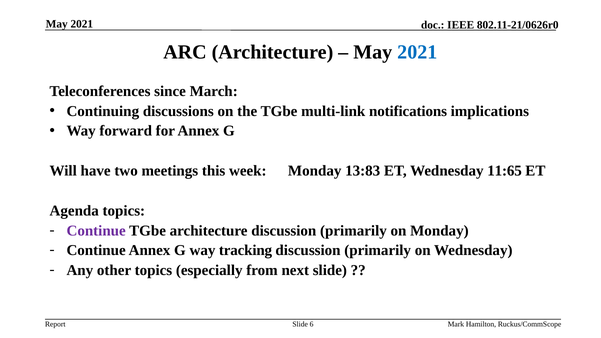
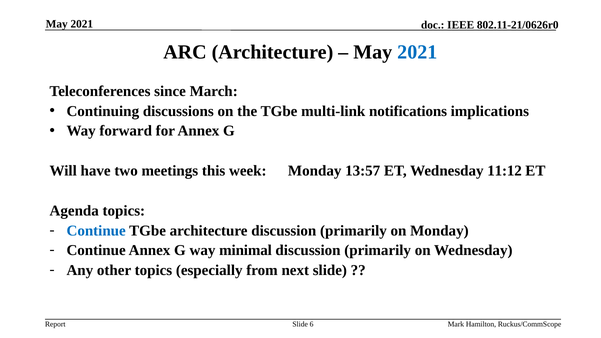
13:83: 13:83 -> 13:57 (363, 171)
11:65: 11:65 -> 11:12 (505, 171)
Continue colour: purple -> blue (96, 231)
tracking: tracking -> minimal (246, 251)
